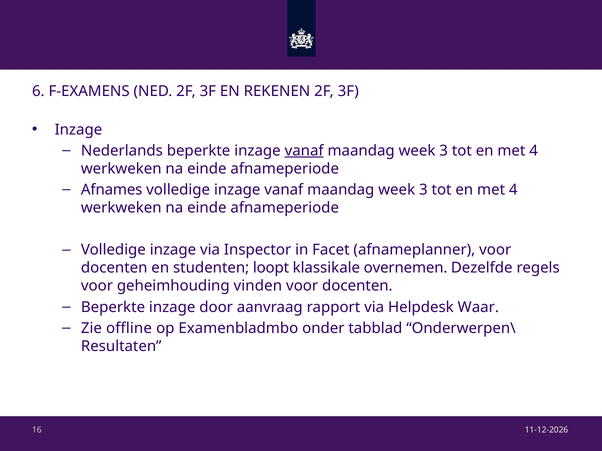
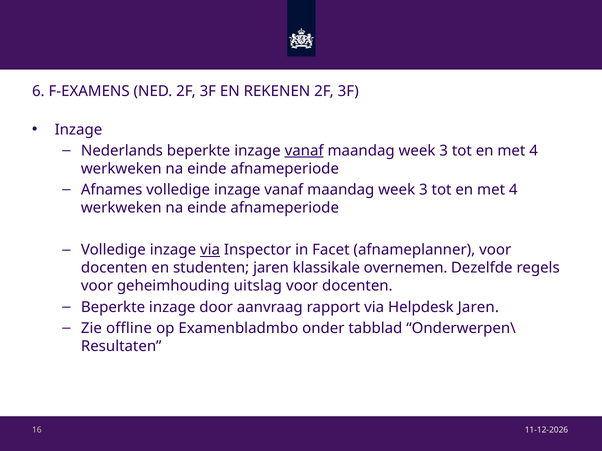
via underline: none -> present (210, 250)
studenten loopt: loopt -> jaren (271, 268)
vinden: vinden -> uitslag (258, 286)
Helpdesk Waar: Waar -> Jaren (478, 307)
